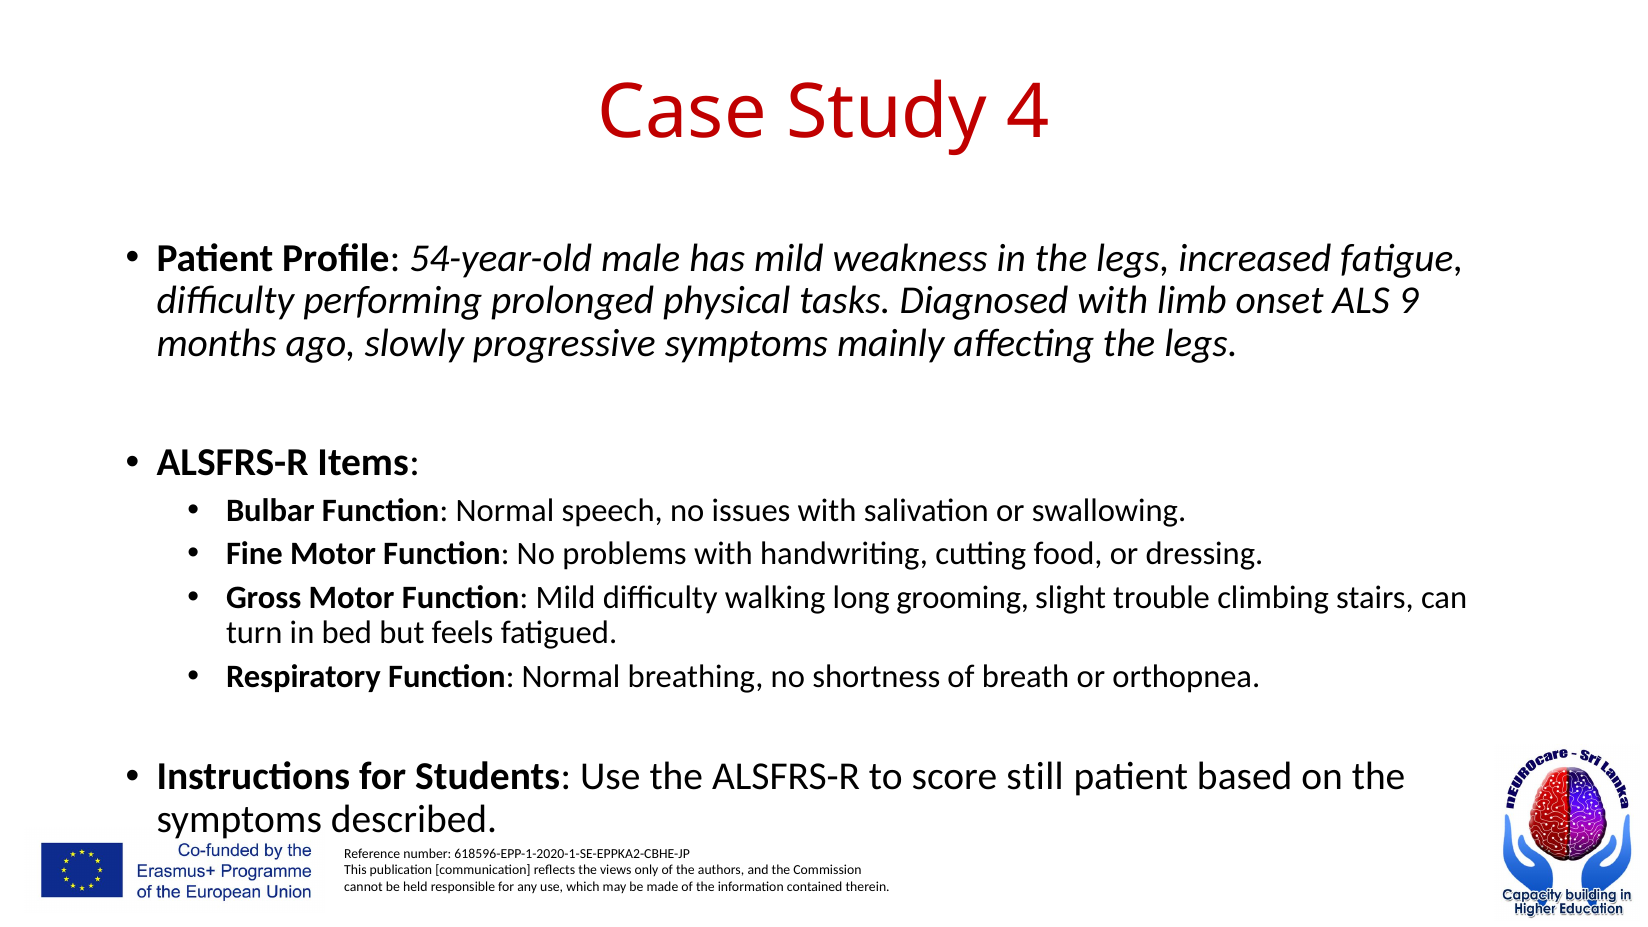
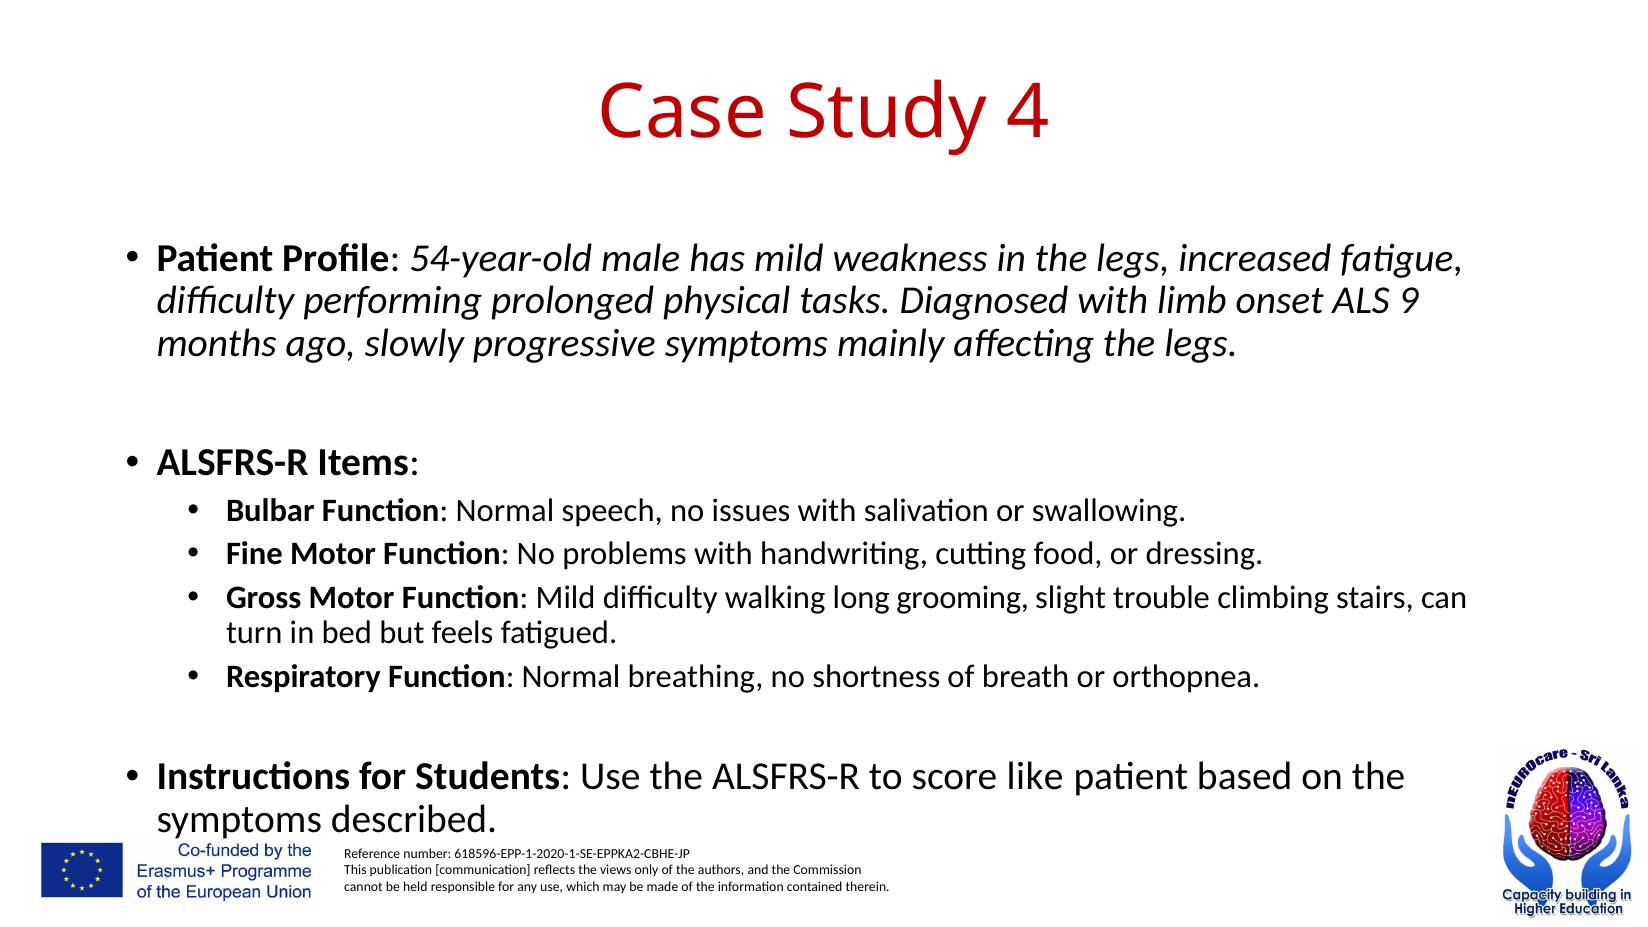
still: still -> like (1035, 777)
